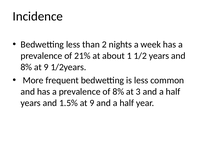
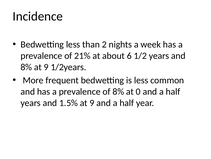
1: 1 -> 6 (129, 56)
3: 3 -> 0 (138, 91)
